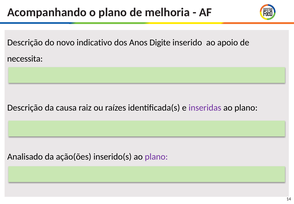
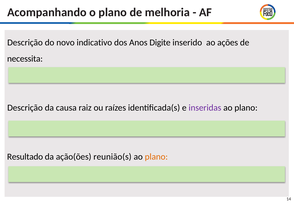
apoio: apoio -> ações (228, 42)
Analisado: Analisado -> Resultado (25, 156)
inserido(s: inserido(s -> reunião(s (112, 156)
plano colour: purple -> orange (156, 156)
